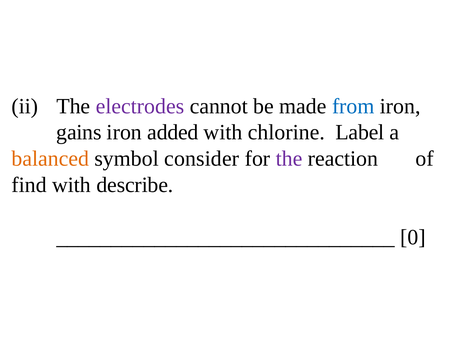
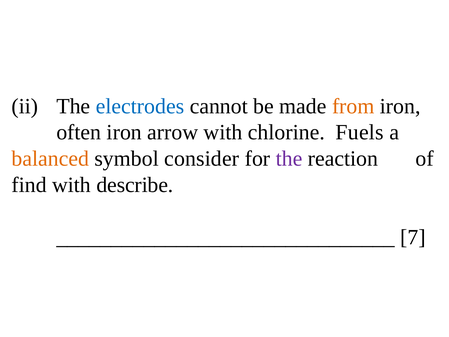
electrodes colour: purple -> blue (140, 106)
from colour: blue -> orange (353, 106)
gains: gains -> often (79, 132)
added: added -> arrow (173, 132)
Label: Label -> Fuels (360, 132)
0: 0 -> 7 (413, 237)
